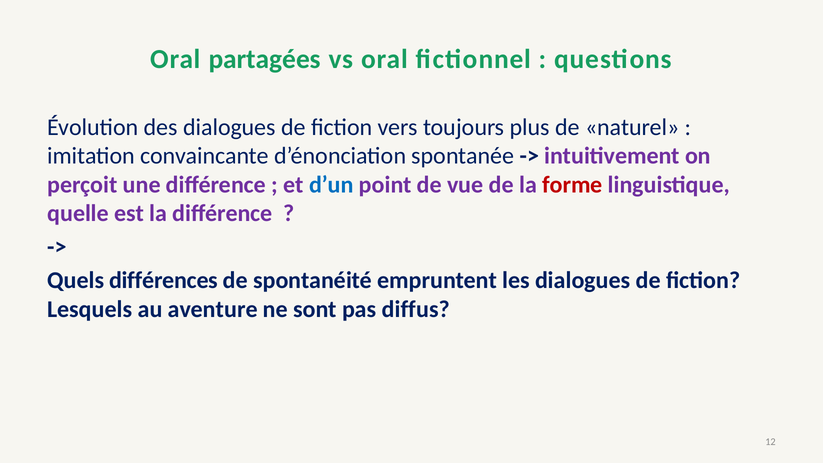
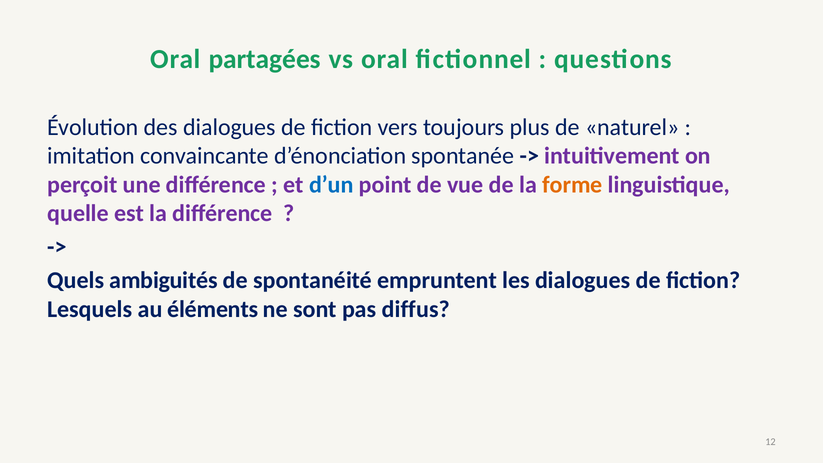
forme colour: red -> orange (572, 185)
différences: différences -> ambiguités (164, 281)
aventure: aventure -> éléments (213, 309)
